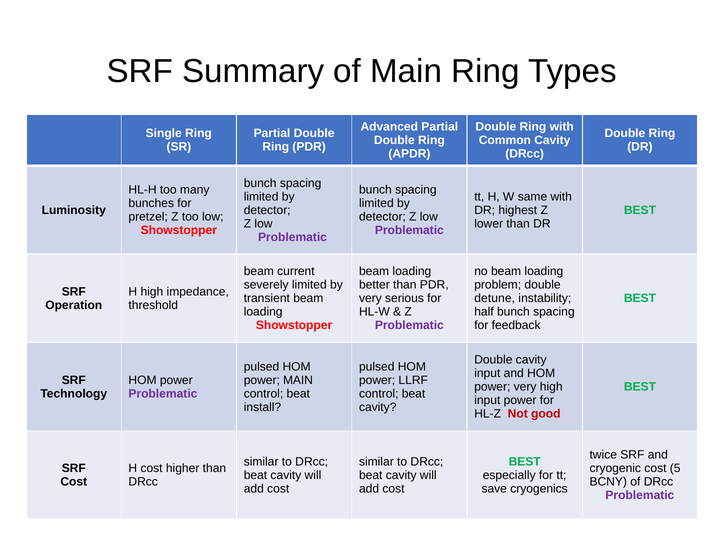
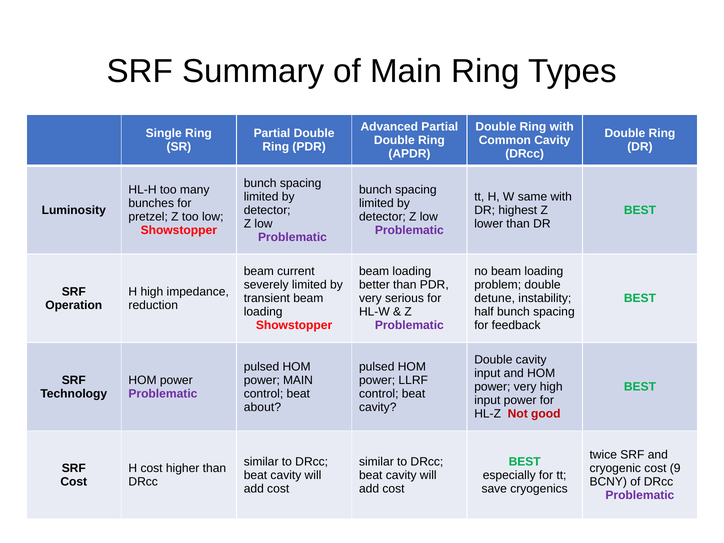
threshold: threshold -> reduction (153, 305)
install: install -> about (262, 407)
5: 5 -> 9 (675, 468)
